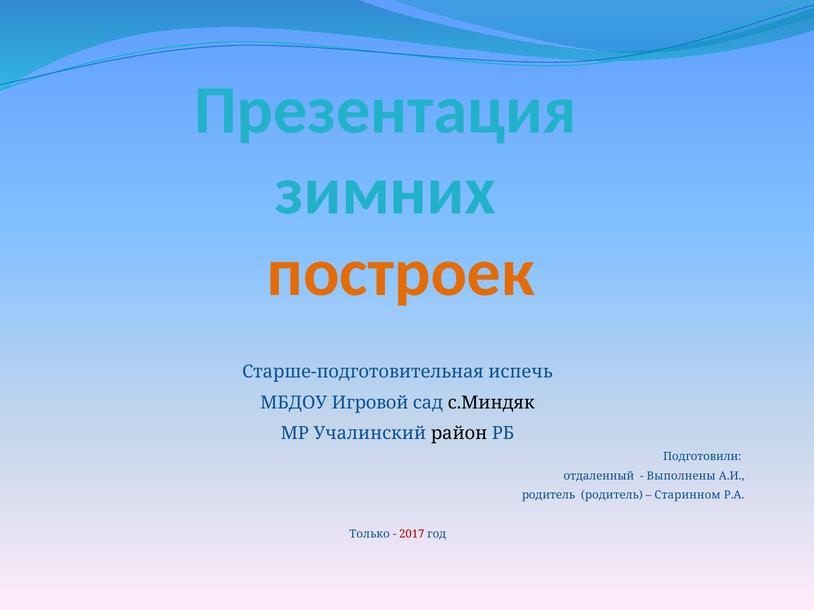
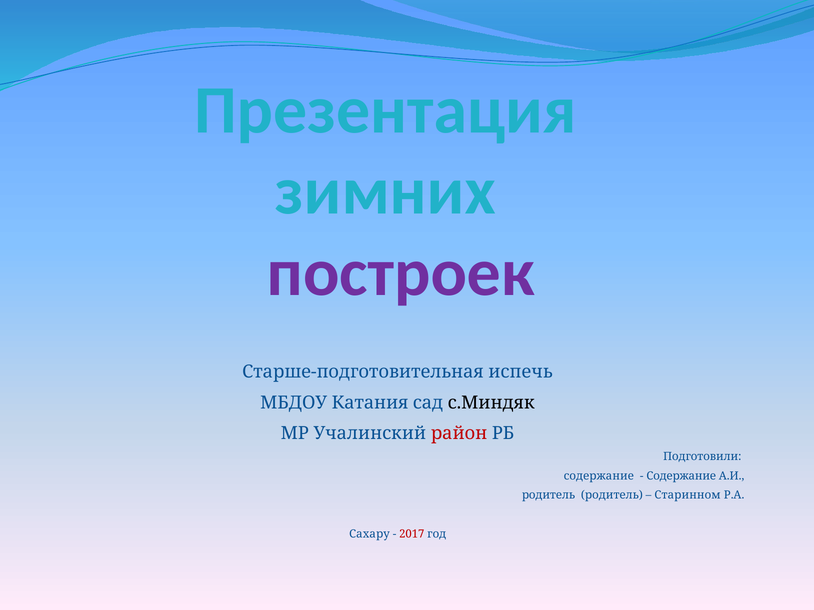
построек colour: orange -> purple (401, 273)
Игровой: Игровой -> Катания (370, 403)
район colour: black -> red (459, 434)
отдаленный: отдаленный -> содержание (599, 476)
Выполнены: Выполнены -> Содержание (681, 476)
Только: Только -> Сахару (369, 535)
